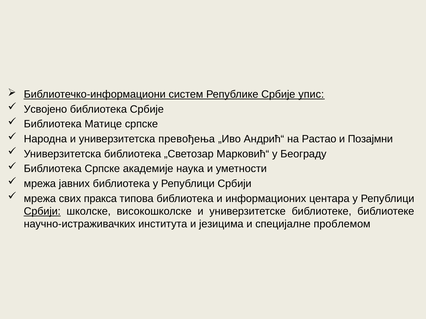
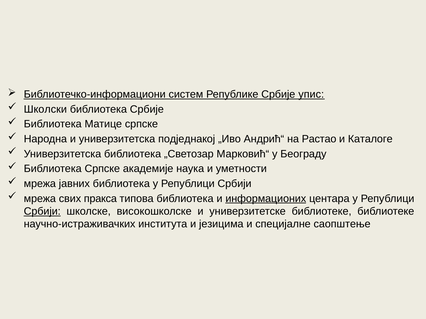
Усвојено: Усвојено -> Школски (45, 109)
превођења: превођења -> подједнакој (187, 139)
Позајмни: Позајмни -> Каталоге (370, 139)
информационих underline: none -> present (266, 199)
проблемом: проблемом -> саопштење (342, 224)
